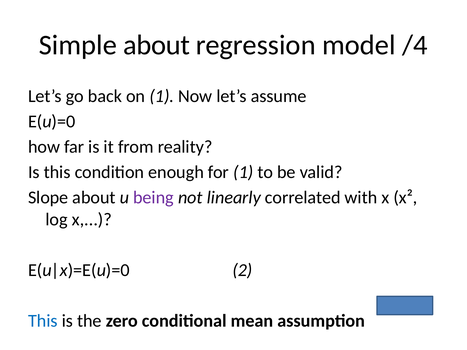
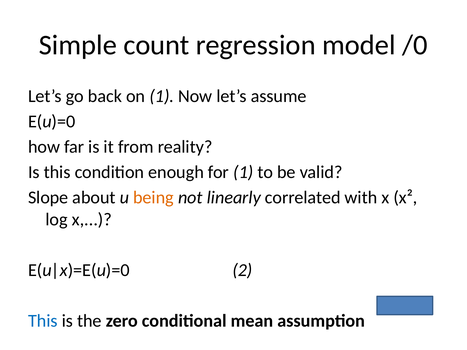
Simple about: about -> count (156, 45)
/4: /4 -> /0 (415, 45)
being colour: purple -> orange (153, 198)
